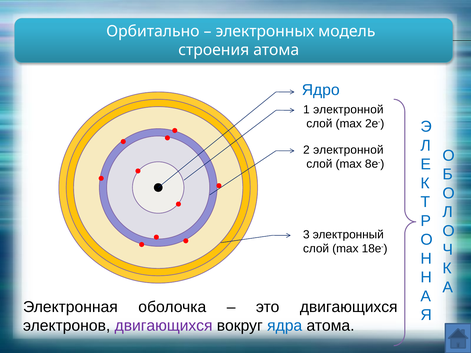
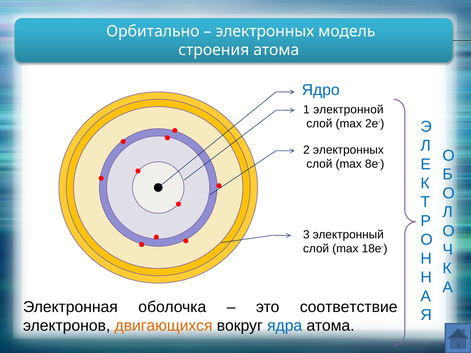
2 электронной: электронной -> электронных (348, 150)
это двигающихся: двигающихся -> соответствие (349, 307)
двигающихся colour: purple -> orange (164, 326)
